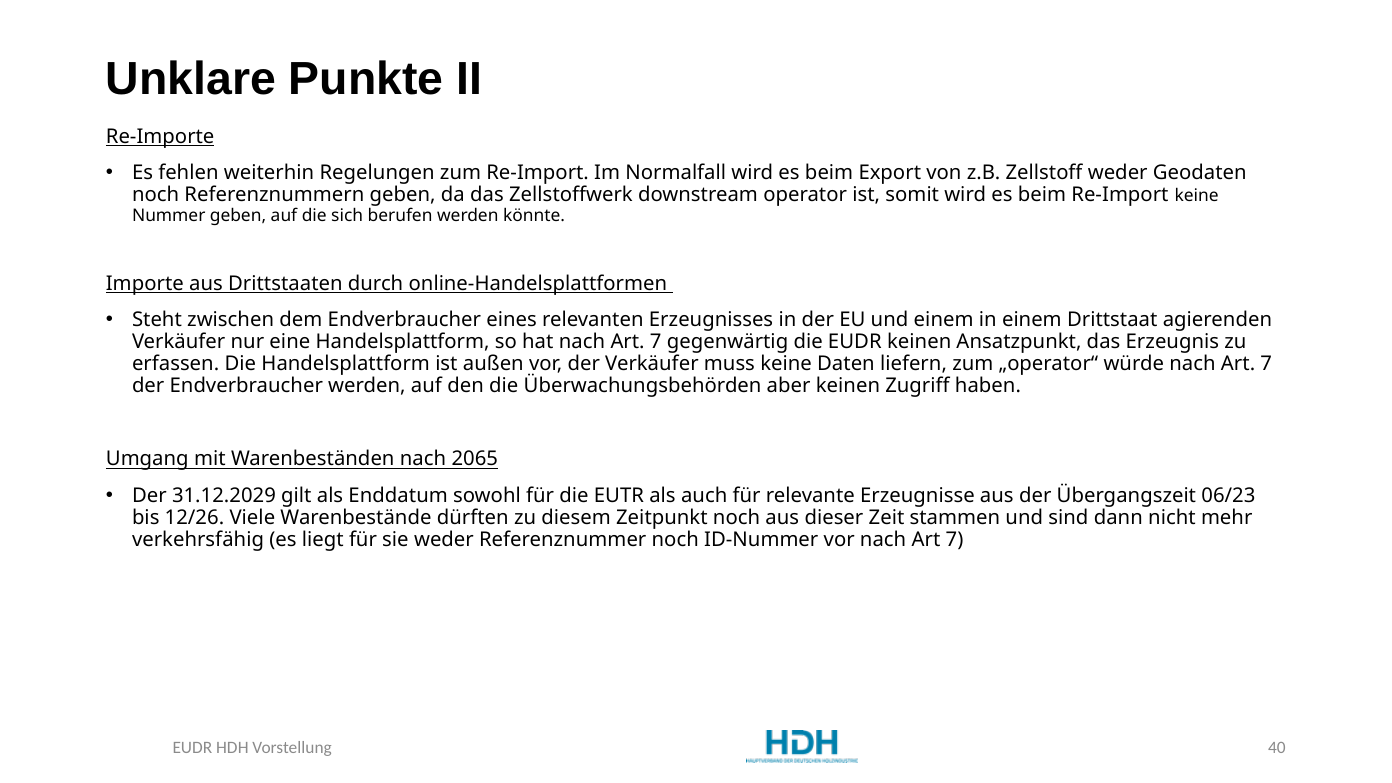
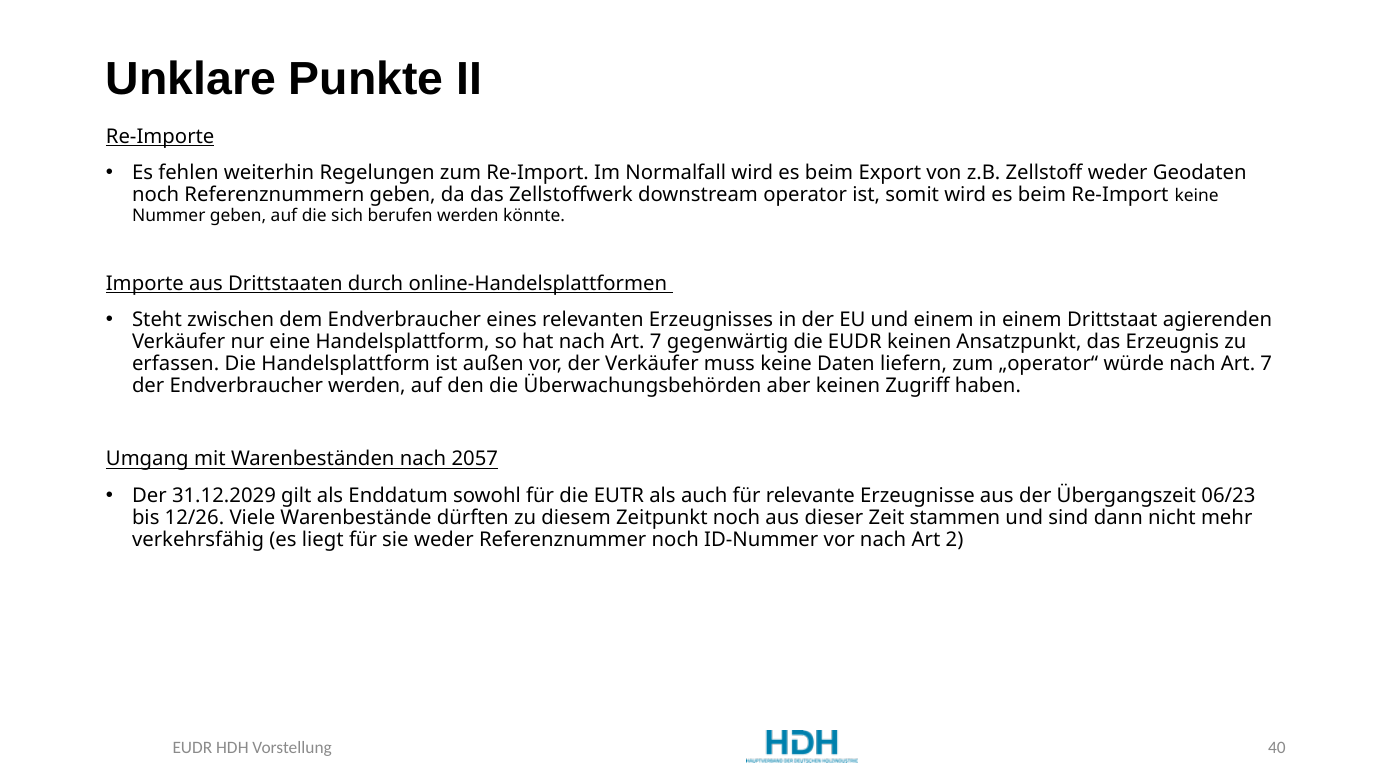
2065: 2065 -> 2057 (475, 459)
vor nach Art 7: 7 -> 2 (955, 539)
